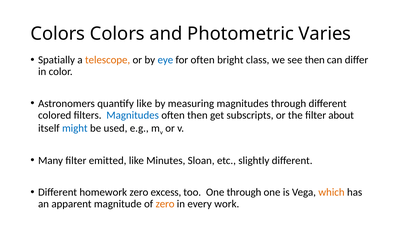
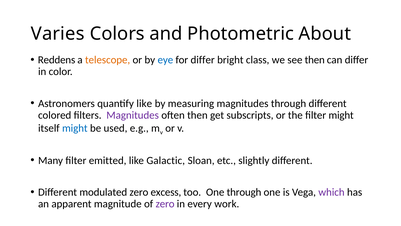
Colors: Colors -> Varies (58, 34)
Varies: Varies -> About (325, 34)
Spatially: Spatially -> Reddens (57, 60)
for often: often -> differ (203, 60)
Magnitudes colour: blue -> purple (133, 115)
filter about: about -> might (341, 115)
Minutes: Minutes -> Galactic (166, 160)
homework: homework -> modulated (103, 192)
which colour: orange -> purple (332, 192)
zero colour: orange -> purple (165, 204)
